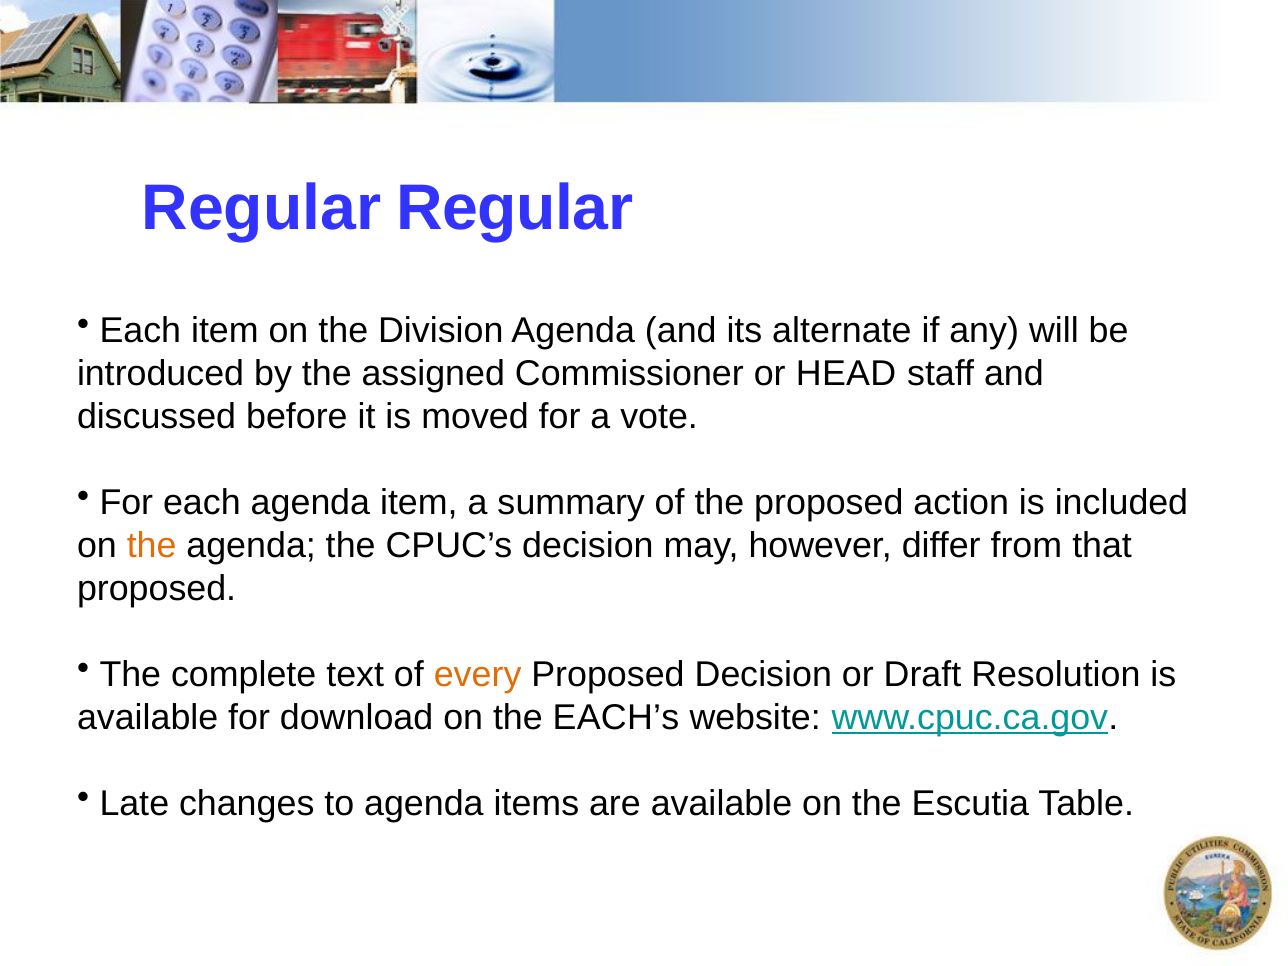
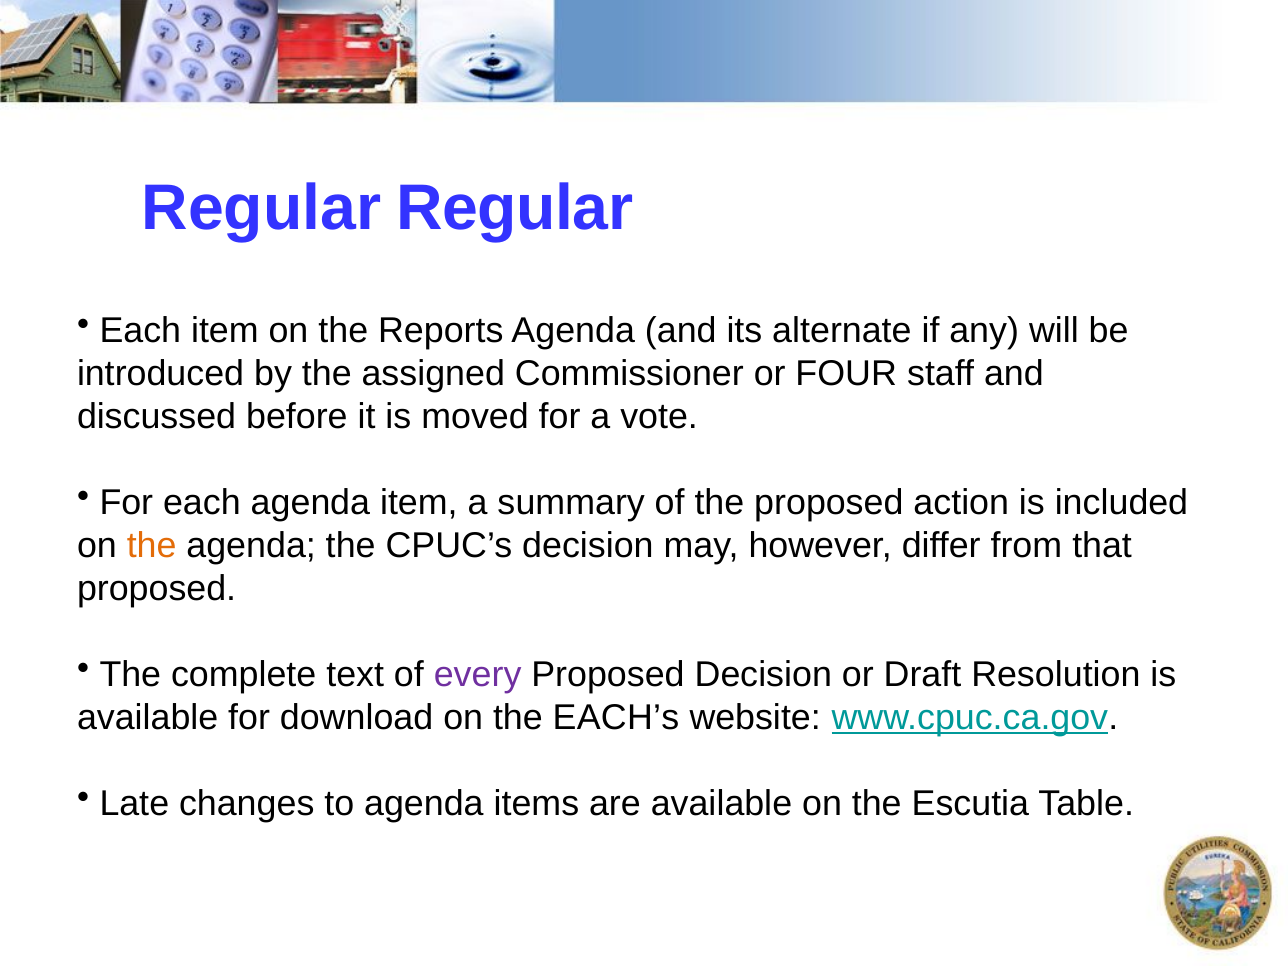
Division: Division -> Reports (441, 331)
HEAD: HEAD -> FOUR (846, 374)
every colour: orange -> purple (478, 674)
